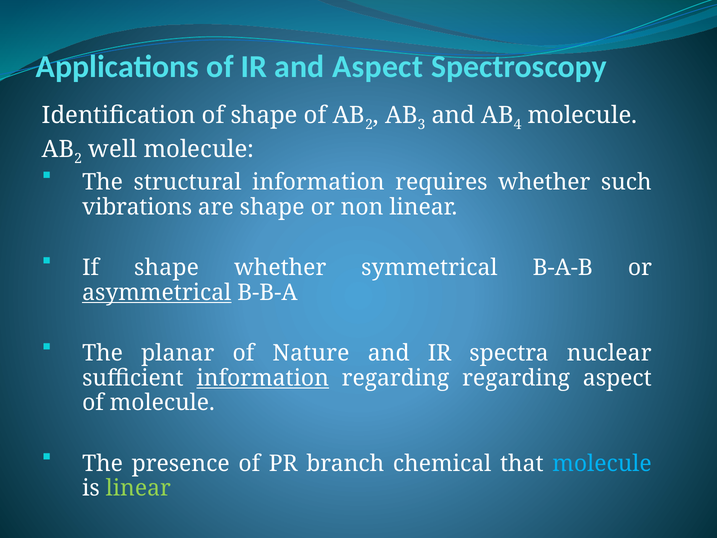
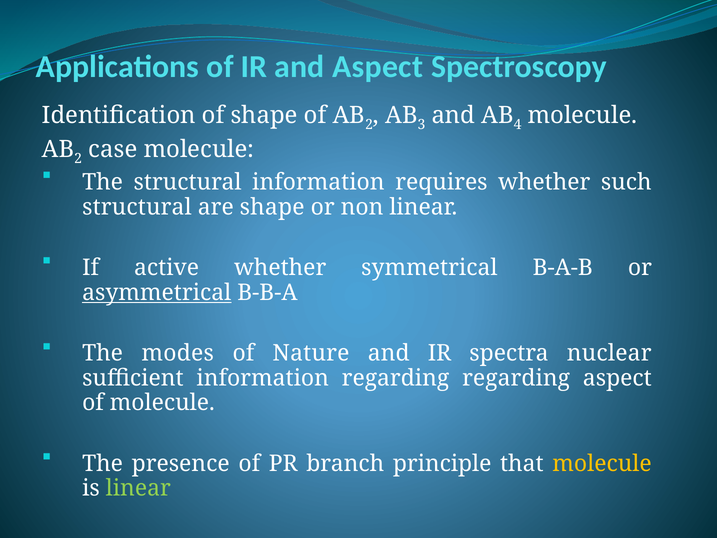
well: well -> case (113, 149)
vibrations: vibrations -> structural (137, 207)
If shape: shape -> active (167, 268)
planar: planar -> modes (178, 353)
information underline: present -> none (263, 378)
chemical: chemical -> principle (442, 463)
molecule colour: light blue -> yellow (602, 463)
